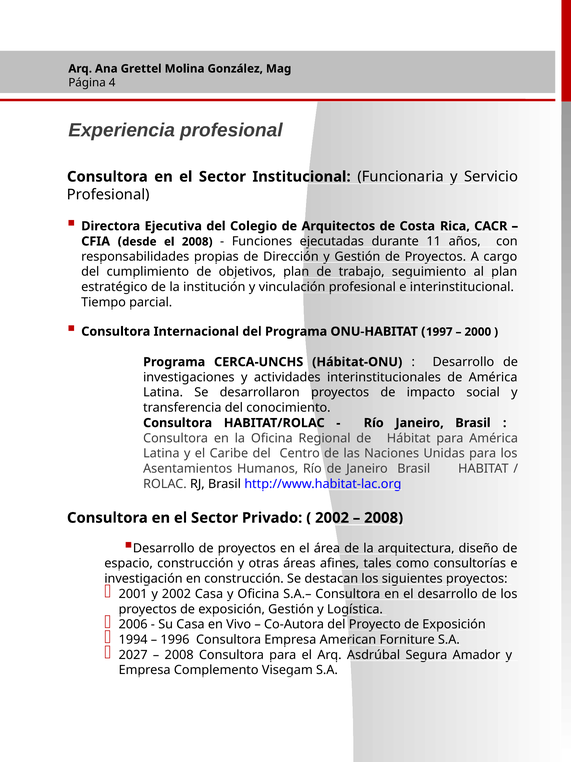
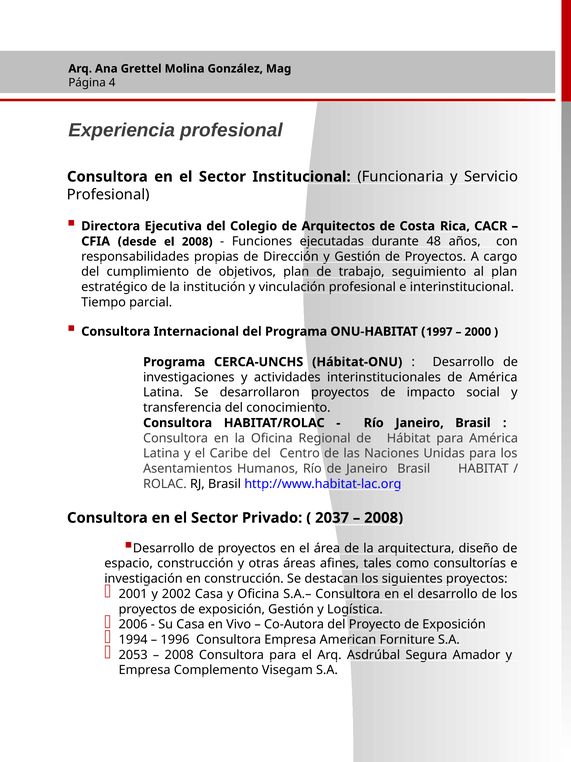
11: 11 -> 48 (434, 241)
2002: 2002 -> 2037 (332, 517)
2027: 2027 -> 2053 (133, 654)
